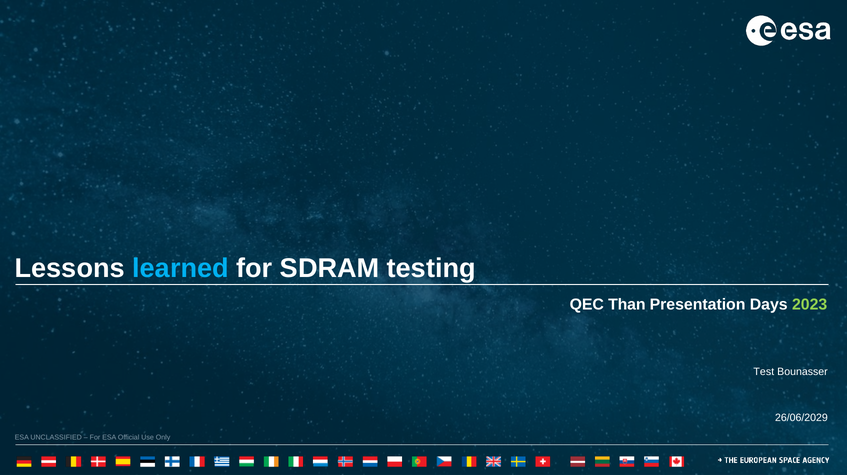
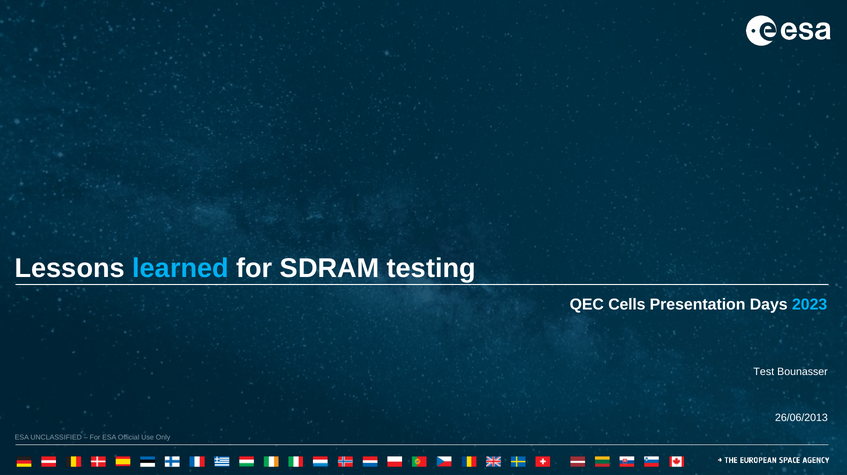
Than: Than -> Cells (627, 305)
2023 colour: light green -> light blue (810, 305)
26/06/2029: 26/06/2029 -> 26/06/2013 (801, 418)
